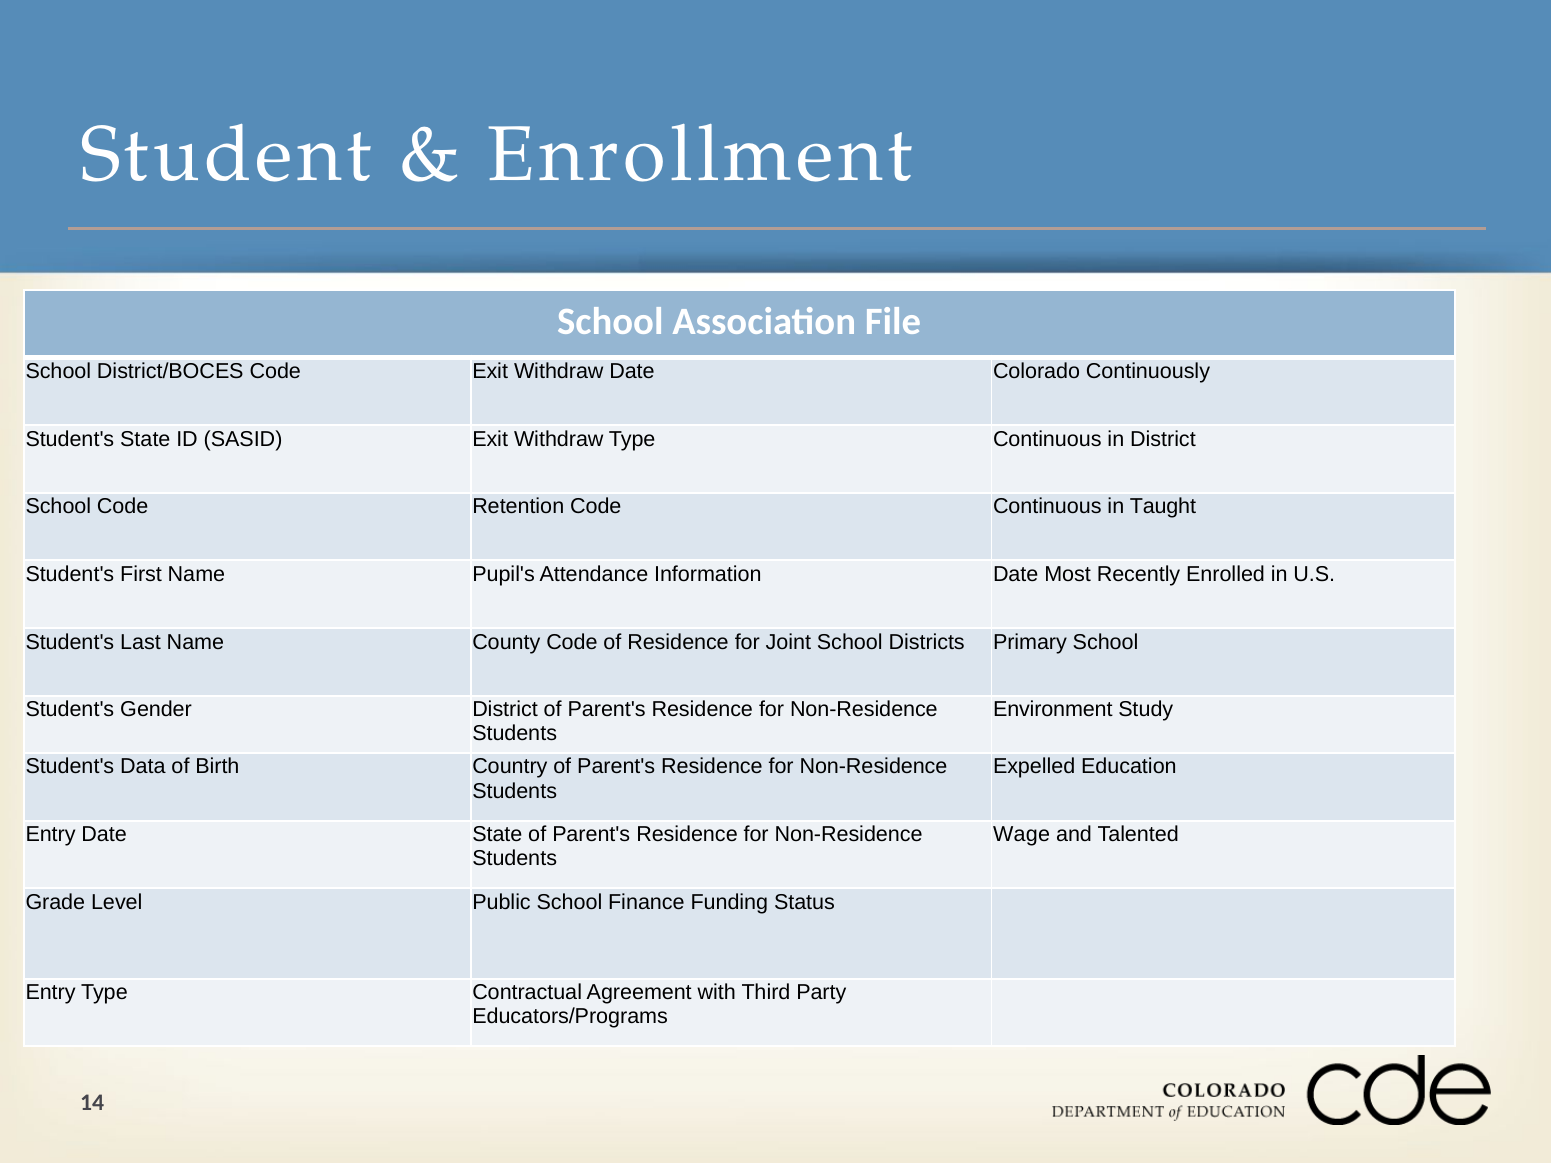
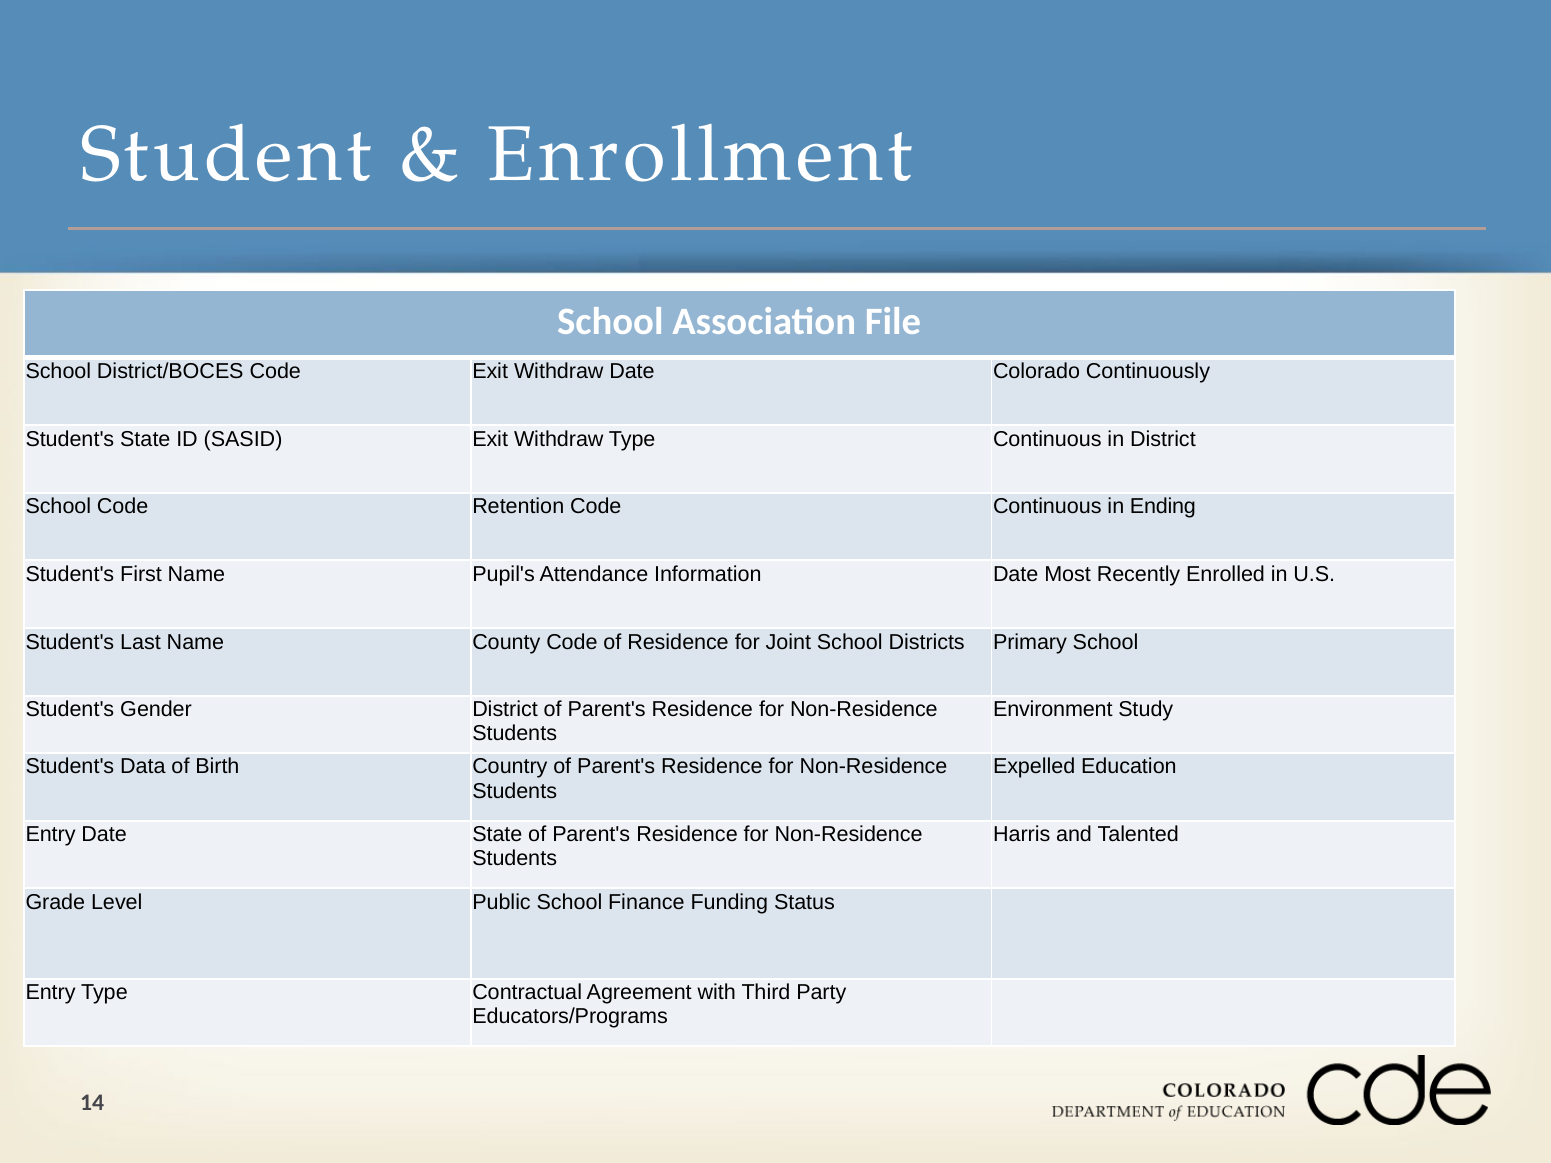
Taught: Taught -> Ending (1163, 507)
Wage: Wage -> Harris (1022, 835)
